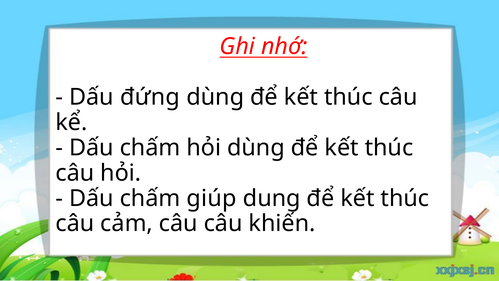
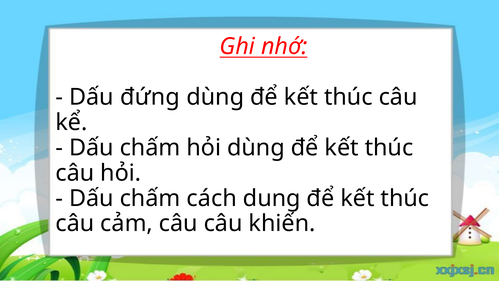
giúp: giúp -> cách (212, 198)
